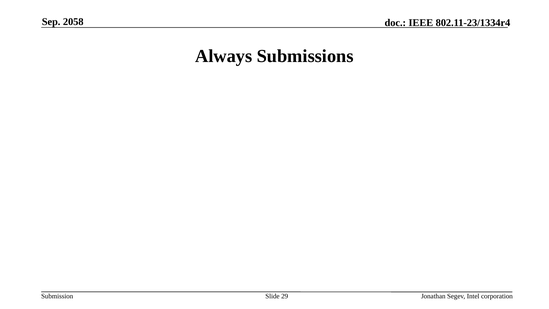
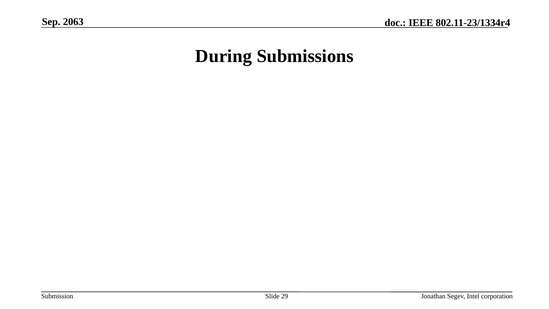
2058: 2058 -> 2063 (73, 22)
Always: Always -> During (224, 56)
